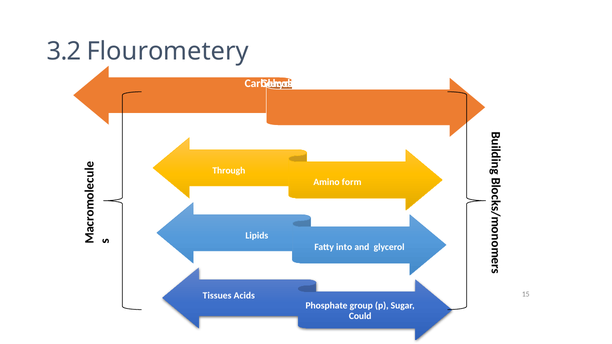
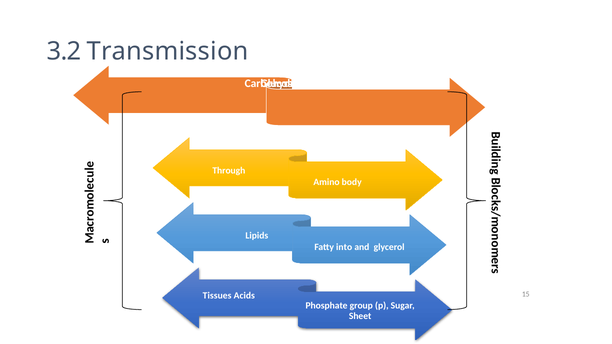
Flourometery: Flourometery -> Transmission (168, 51)
form: form -> body (352, 182)
Could: Could -> Sheet (360, 316)
